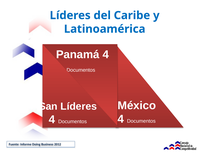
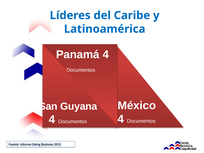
San Líderes: Líderes -> Guyana (79, 106)
